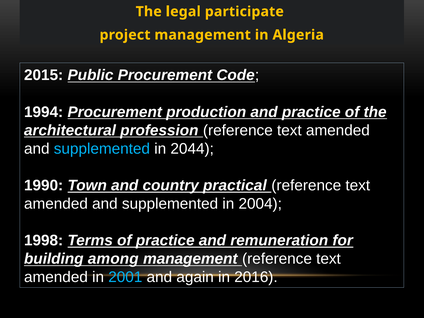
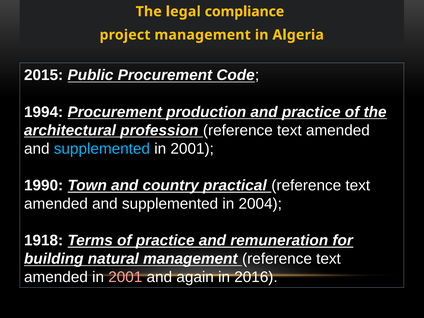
participate: participate -> compliance (244, 12)
2044: 2044 -> 2001 (192, 149)
1998: 1998 -> 1918 (44, 241)
among: among -> natural (113, 259)
2001 colour: light blue -> pink (125, 277)
